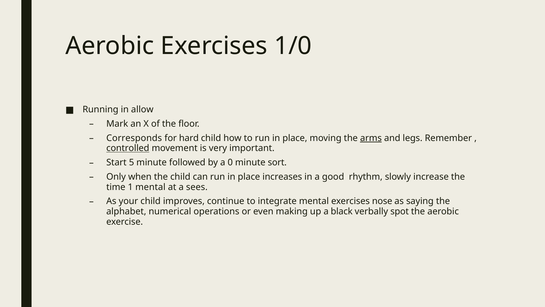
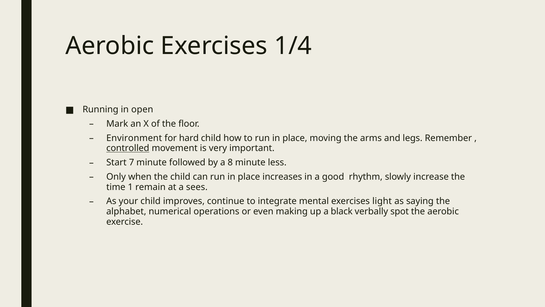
1/0: 1/0 -> 1/4 (293, 46)
allow: allow -> open (142, 109)
Corresponds: Corresponds -> Environment (134, 138)
arms underline: present -> none (371, 138)
5: 5 -> 7 (132, 162)
0: 0 -> 8 (230, 162)
sort: sort -> less (277, 162)
1 mental: mental -> remain (150, 187)
nose: nose -> light (382, 201)
